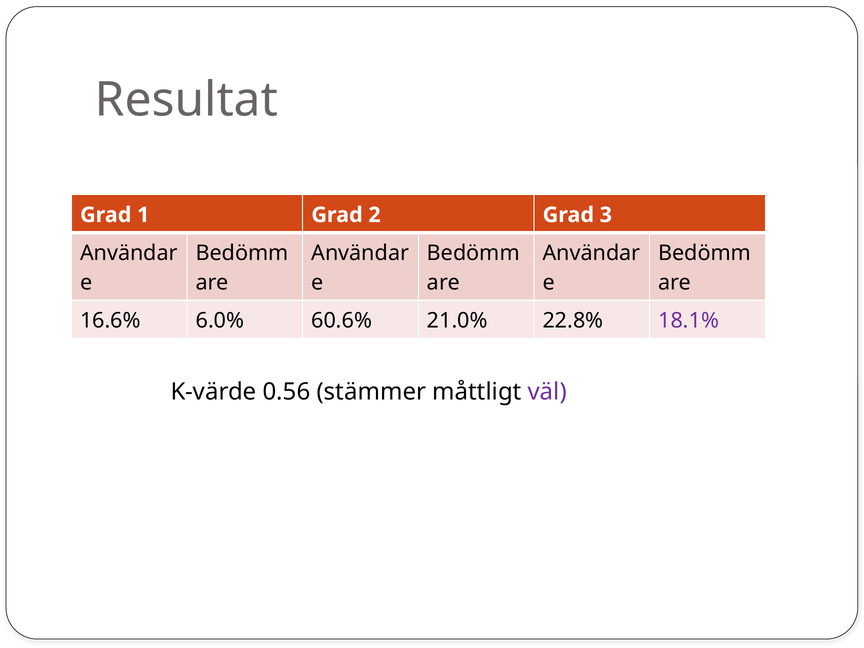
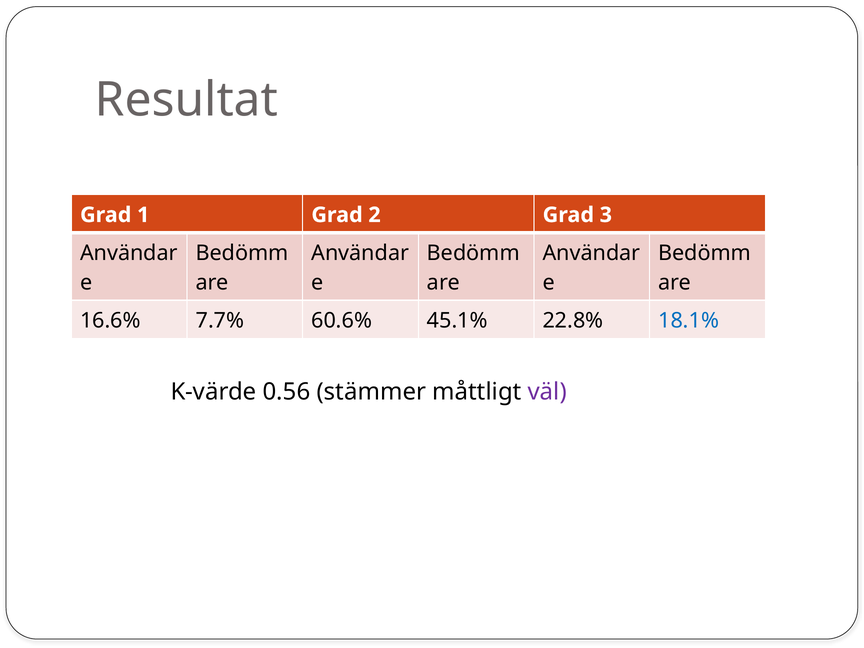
6.0%: 6.0% -> 7.7% (220, 320)
21.0%: 21.0% -> 45.1% (457, 320)
18.1% colour: purple -> blue (689, 320)
